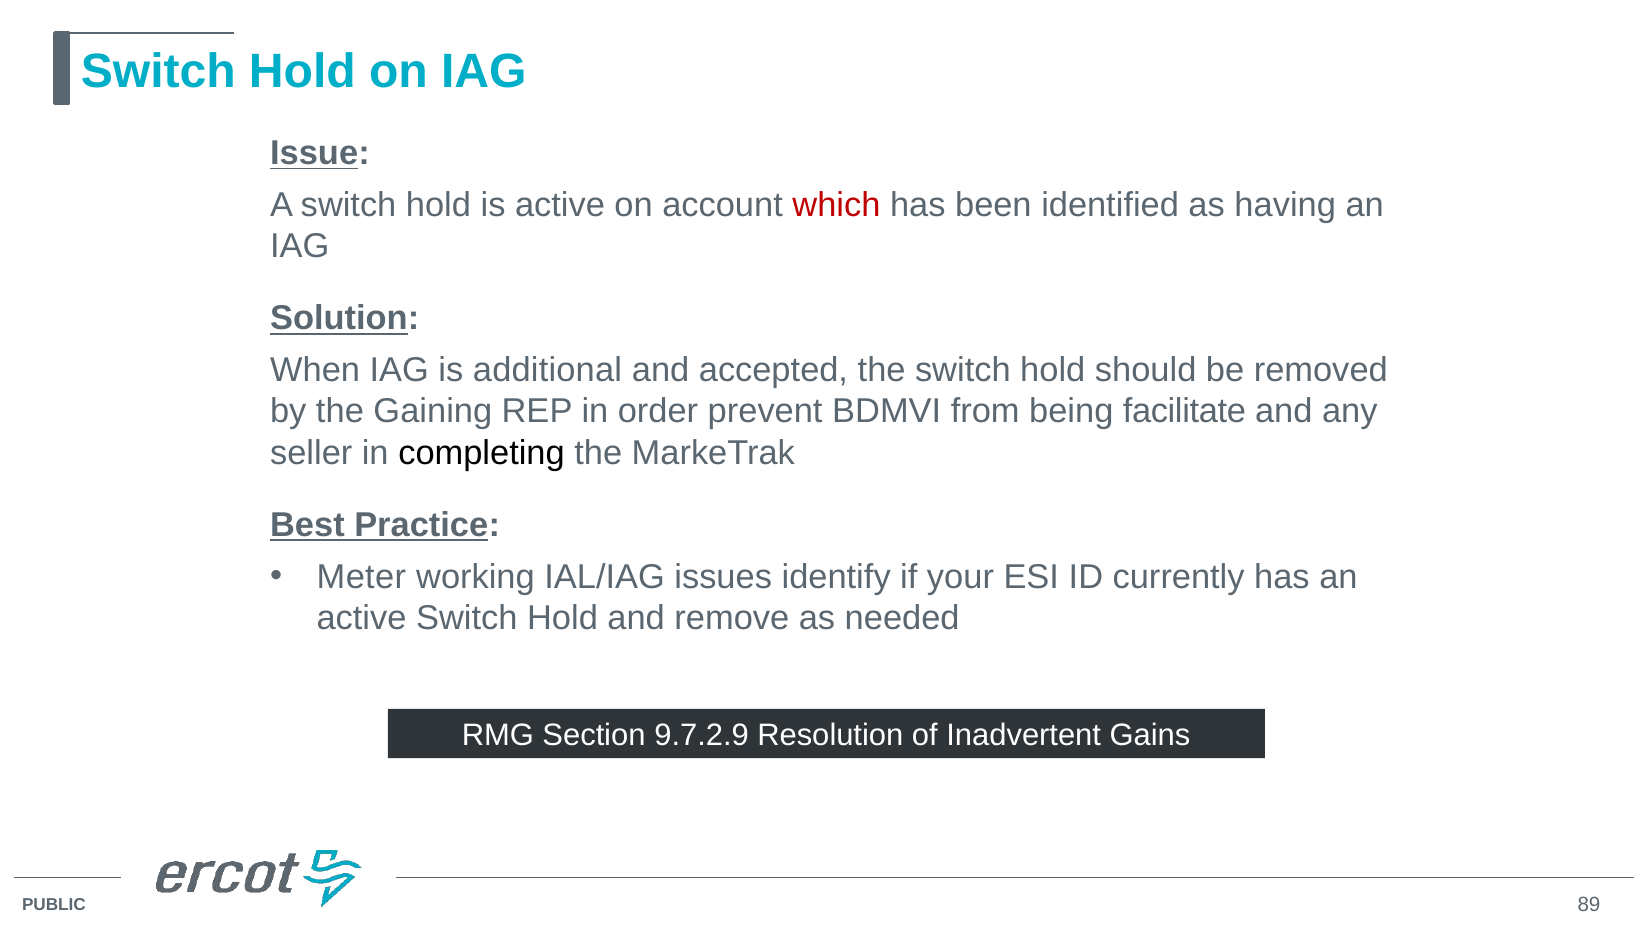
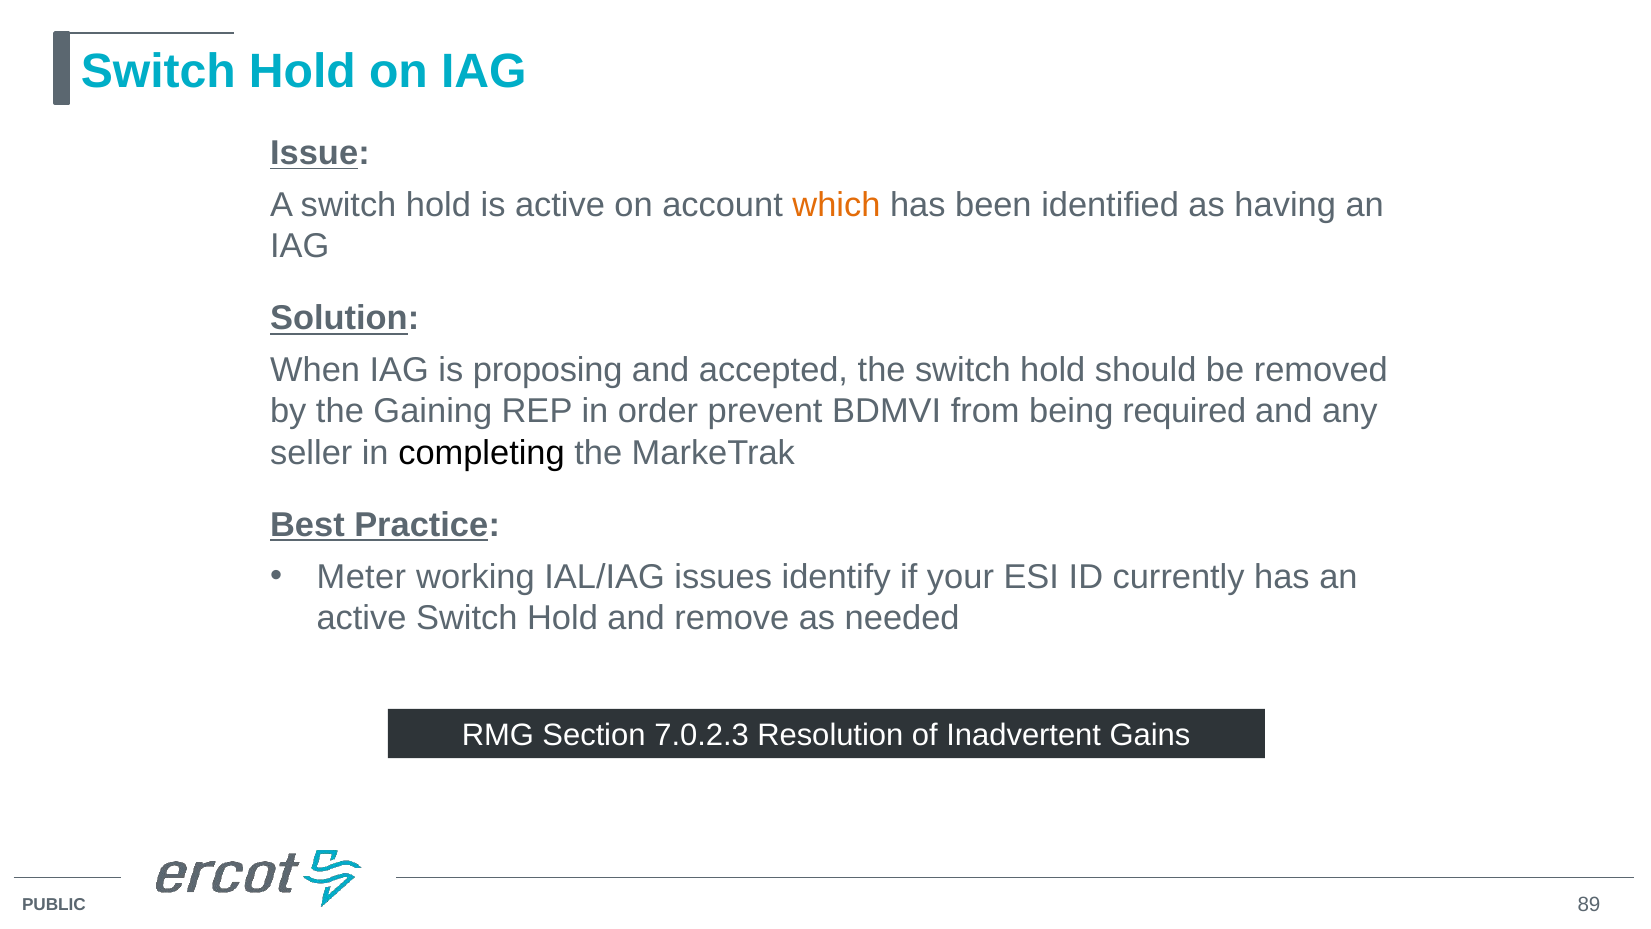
which colour: red -> orange (836, 205)
additional: additional -> proposing (548, 370)
facilitate: facilitate -> required (1184, 411)
9.7.2.9: 9.7.2.9 -> 7.0.2.3 (702, 735)
